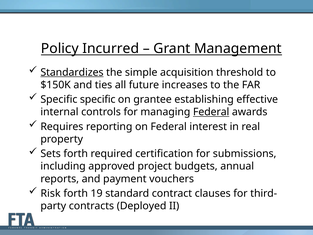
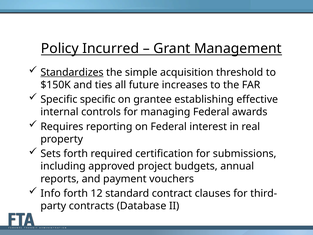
Federal underline: present -> none (211, 112)
Risk: Risk -> Info (51, 193)
19: 19 -> 12 (97, 193)
Deployed: Deployed -> Database (142, 206)
